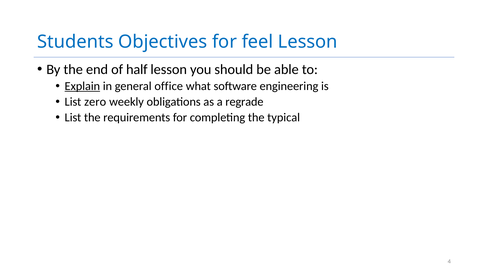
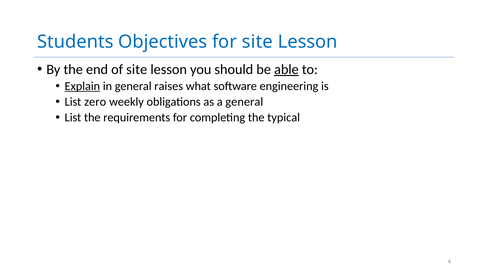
for feel: feel -> site (257, 42)
of half: half -> site (137, 69)
able underline: none -> present (286, 69)
office: office -> raises (169, 86)
a regrade: regrade -> general (244, 102)
